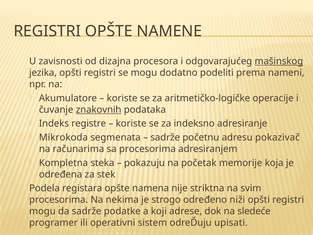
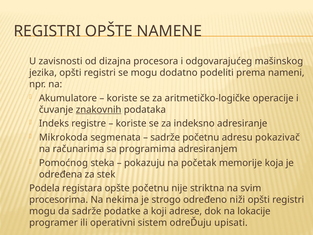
mašinskog underline: present -> none (279, 61)
sa procesorima: procesorima -> programima (147, 149)
Kompletna: Kompletna -> Pomoćnog (63, 163)
opšte namena: namena -> početnu (151, 188)
sledeće: sledeće -> lokacije (254, 211)
